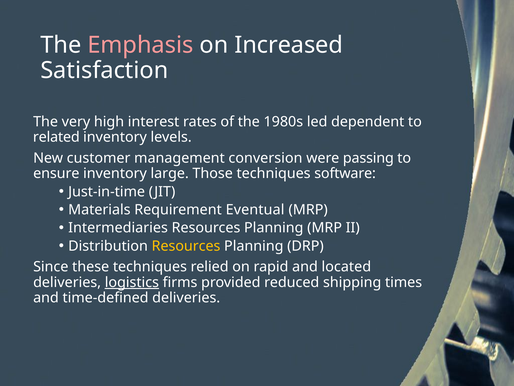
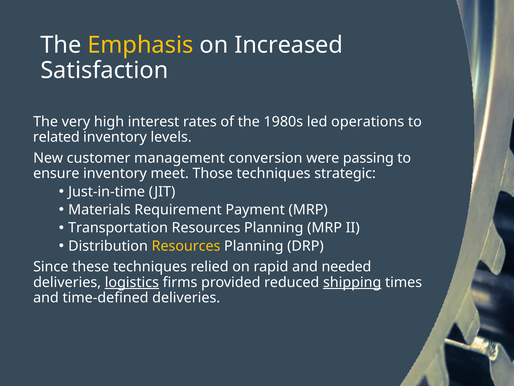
Emphasis colour: pink -> yellow (140, 45)
dependent: dependent -> operations (368, 122)
large: large -> meet (170, 173)
software: software -> strategic (345, 173)
Eventual: Eventual -> Payment (255, 209)
Intermediaries: Intermediaries -> Transportation (118, 228)
located: located -> needed (346, 267)
shipping underline: none -> present (352, 282)
